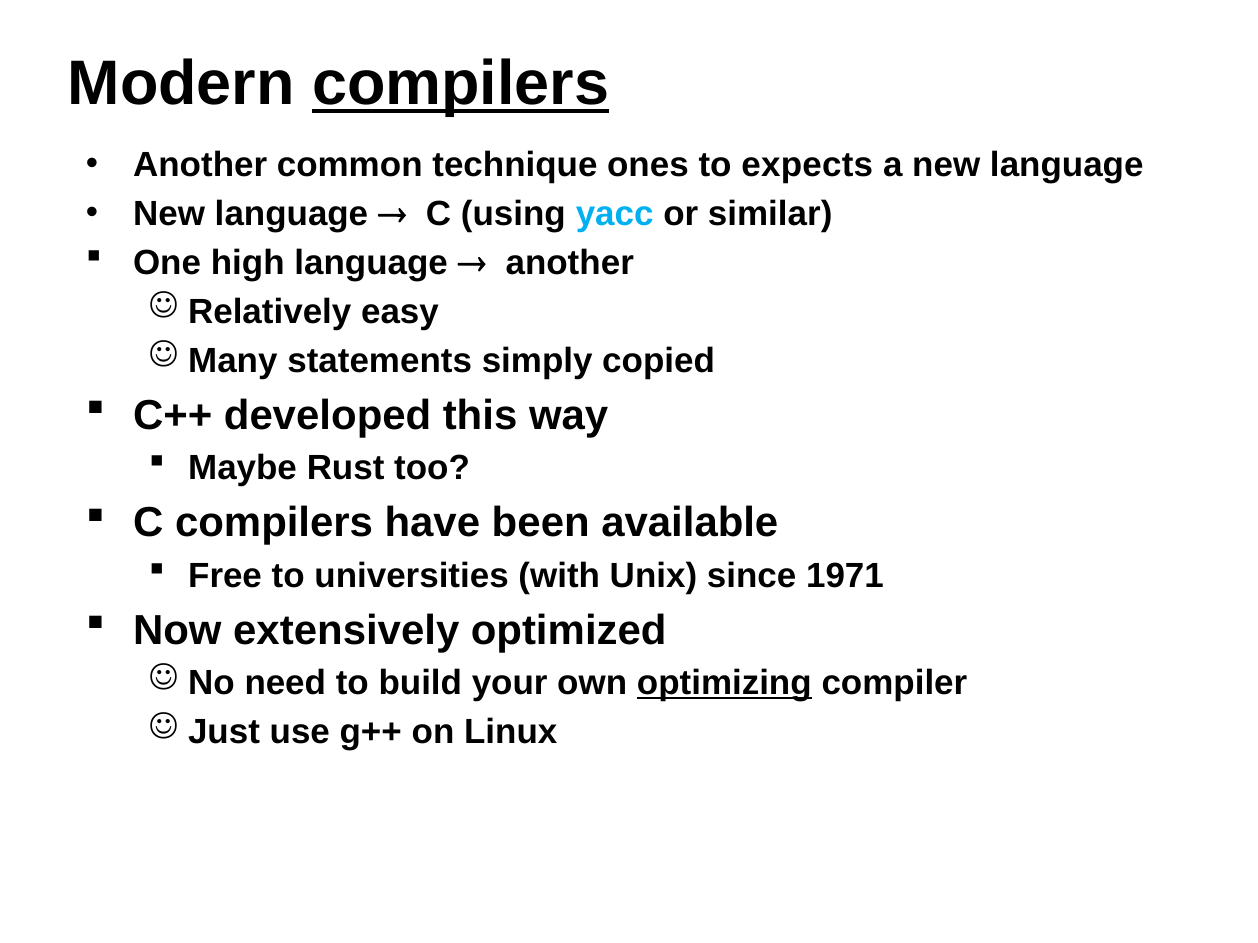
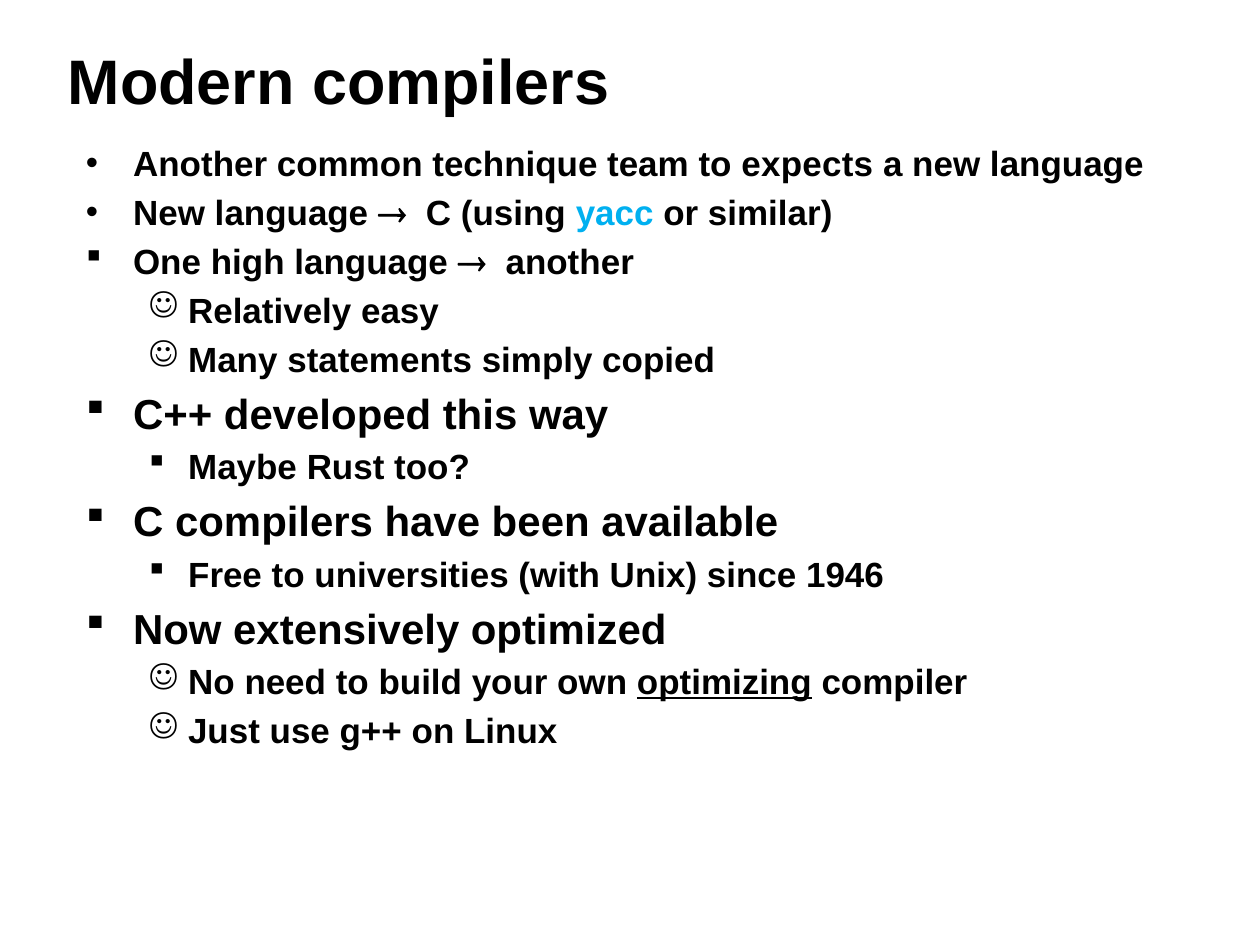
compilers underline: present -> none (461, 84)
ones: ones -> team (648, 165)
1971: 1971 -> 1946 (845, 576)
